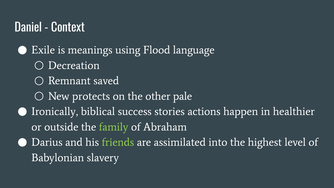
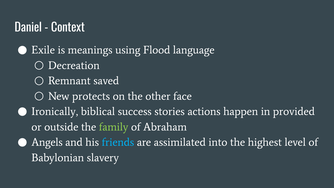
pale: pale -> face (183, 96)
healthier: healthier -> provided (294, 111)
Darius: Darius -> Angels (47, 142)
friends colour: light green -> light blue (118, 142)
